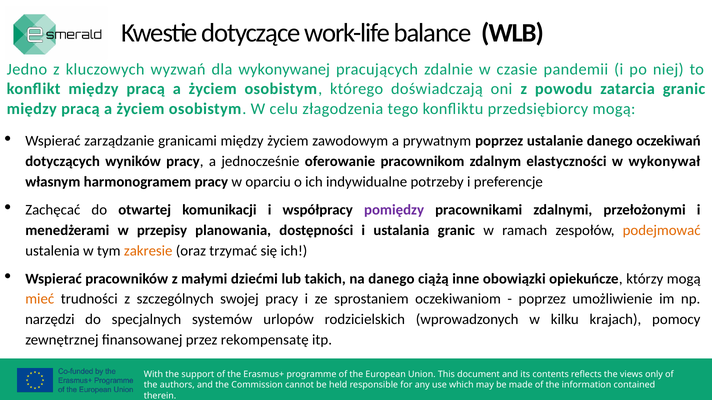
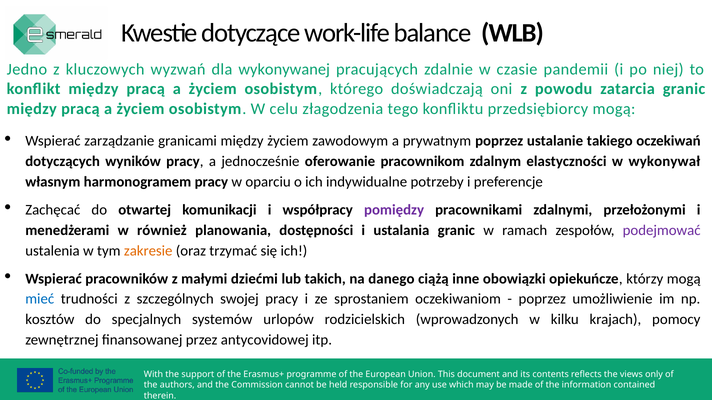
ustalanie danego: danego -> takiego (610, 141)
przepisy: przepisy -> również (162, 231)
podejmować colour: orange -> purple (662, 231)
mieć colour: orange -> blue (40, 299)
narzędzi: narzędzi -> kosztów (50, 320)
rekompensatę: rekompensatę -> antycovidowej (265, 340)
